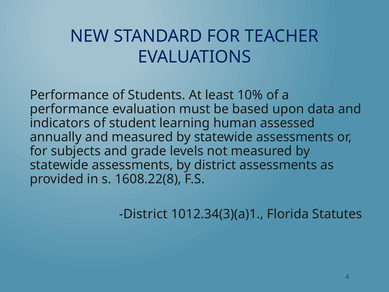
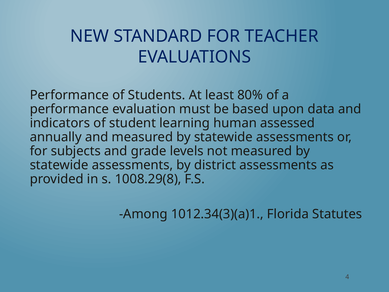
10%: 10% -> 80% (250, 95)
1608.22(8: 1608.22(8 -> 1008.29(8 (148, 179)
District: District -> Among (143, 214)
